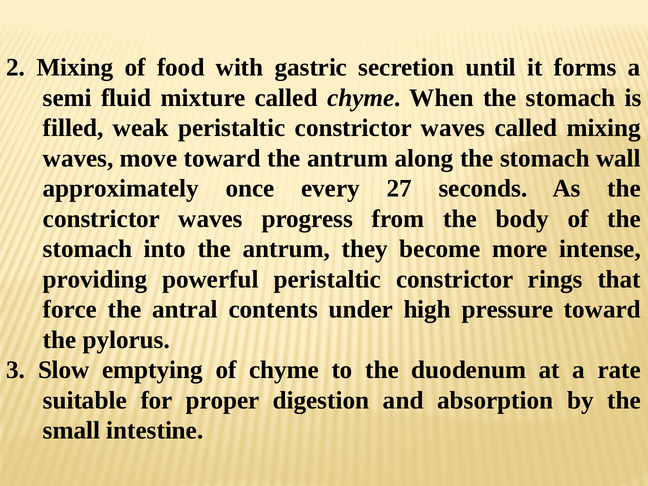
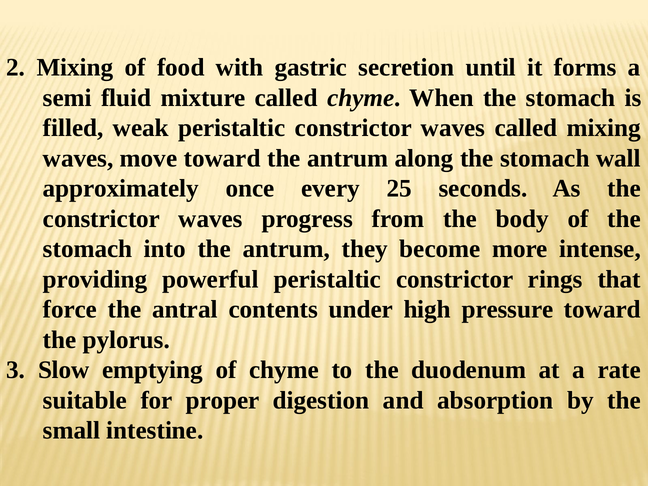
27: 27 -> 25 (399, 189)
